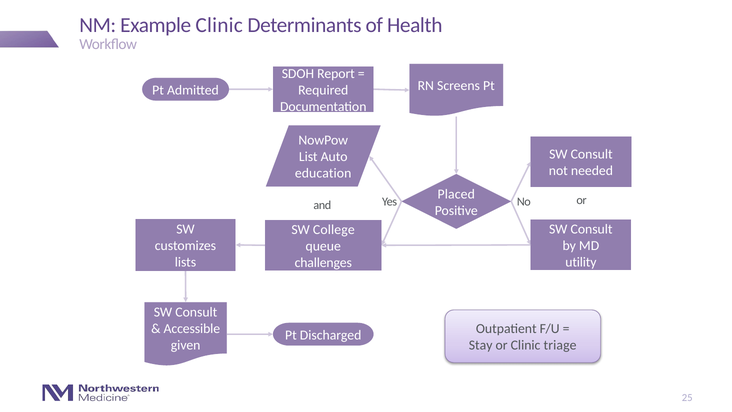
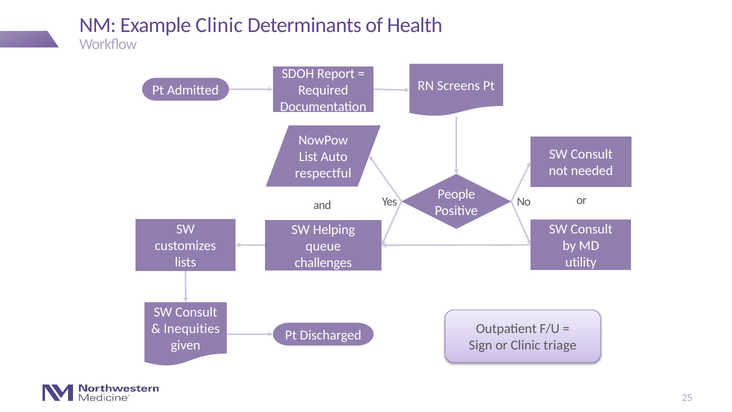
education: education -> respectful (323, 173)
Placed: Placed -> People (456, 194)
College: College -> Helping (334, 230)
Accessible: Accessible -> Inequities (192, 329)
Stay: Stay -> Sign (481, 345)
